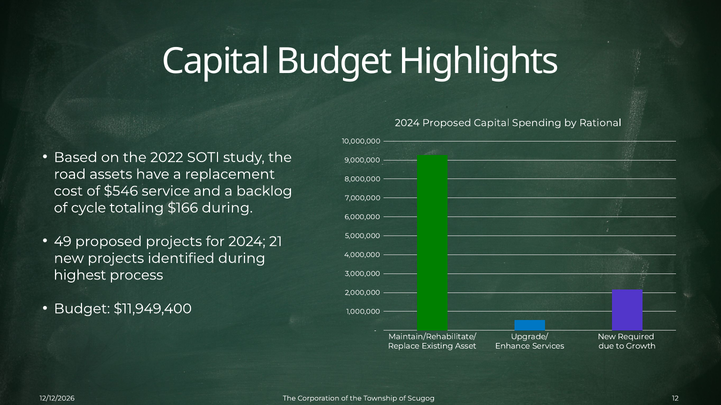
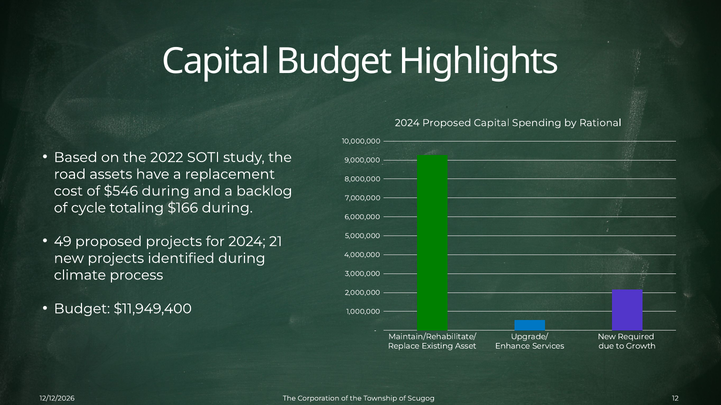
$546 service: service -> during (166, 191)
highest: highest -> climate (80, 275)
